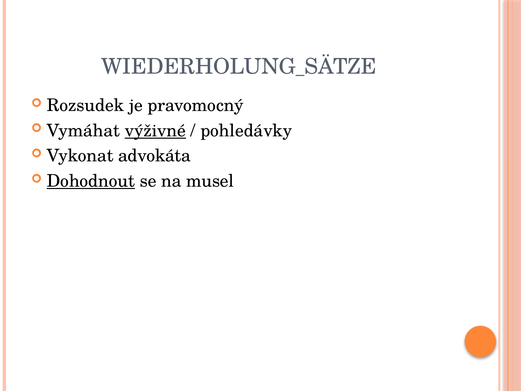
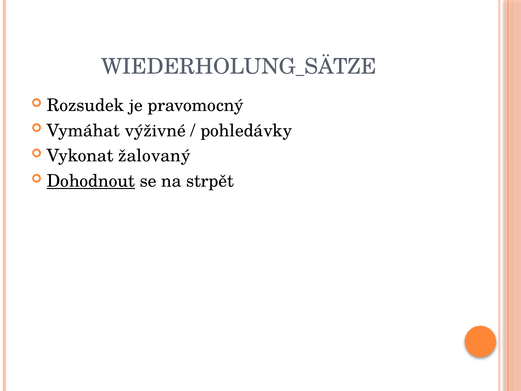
výživné underline: present -> none (155, 131)
advokáta: advokáta -> žalovaný (154, 156)
musel: musel -> strpět (210, 181)
